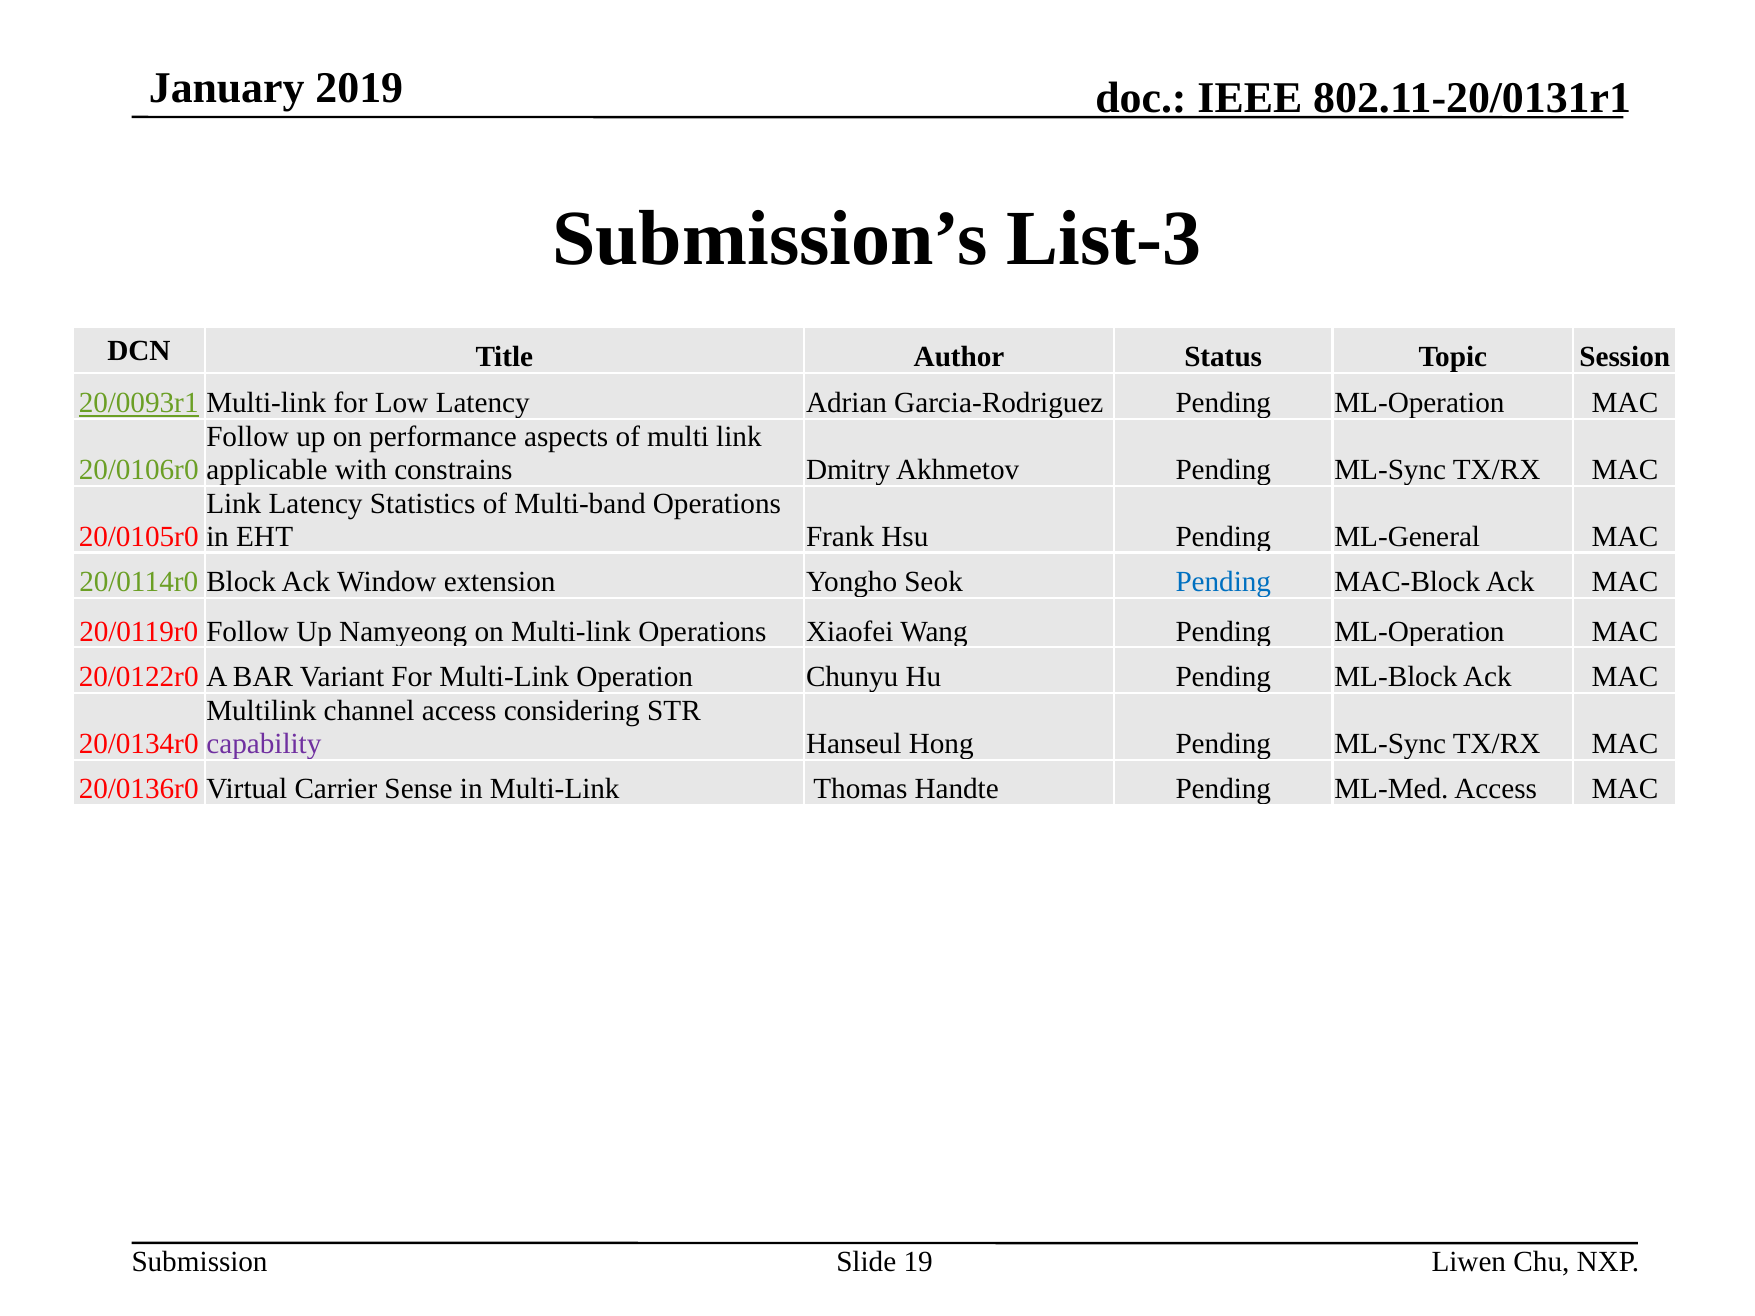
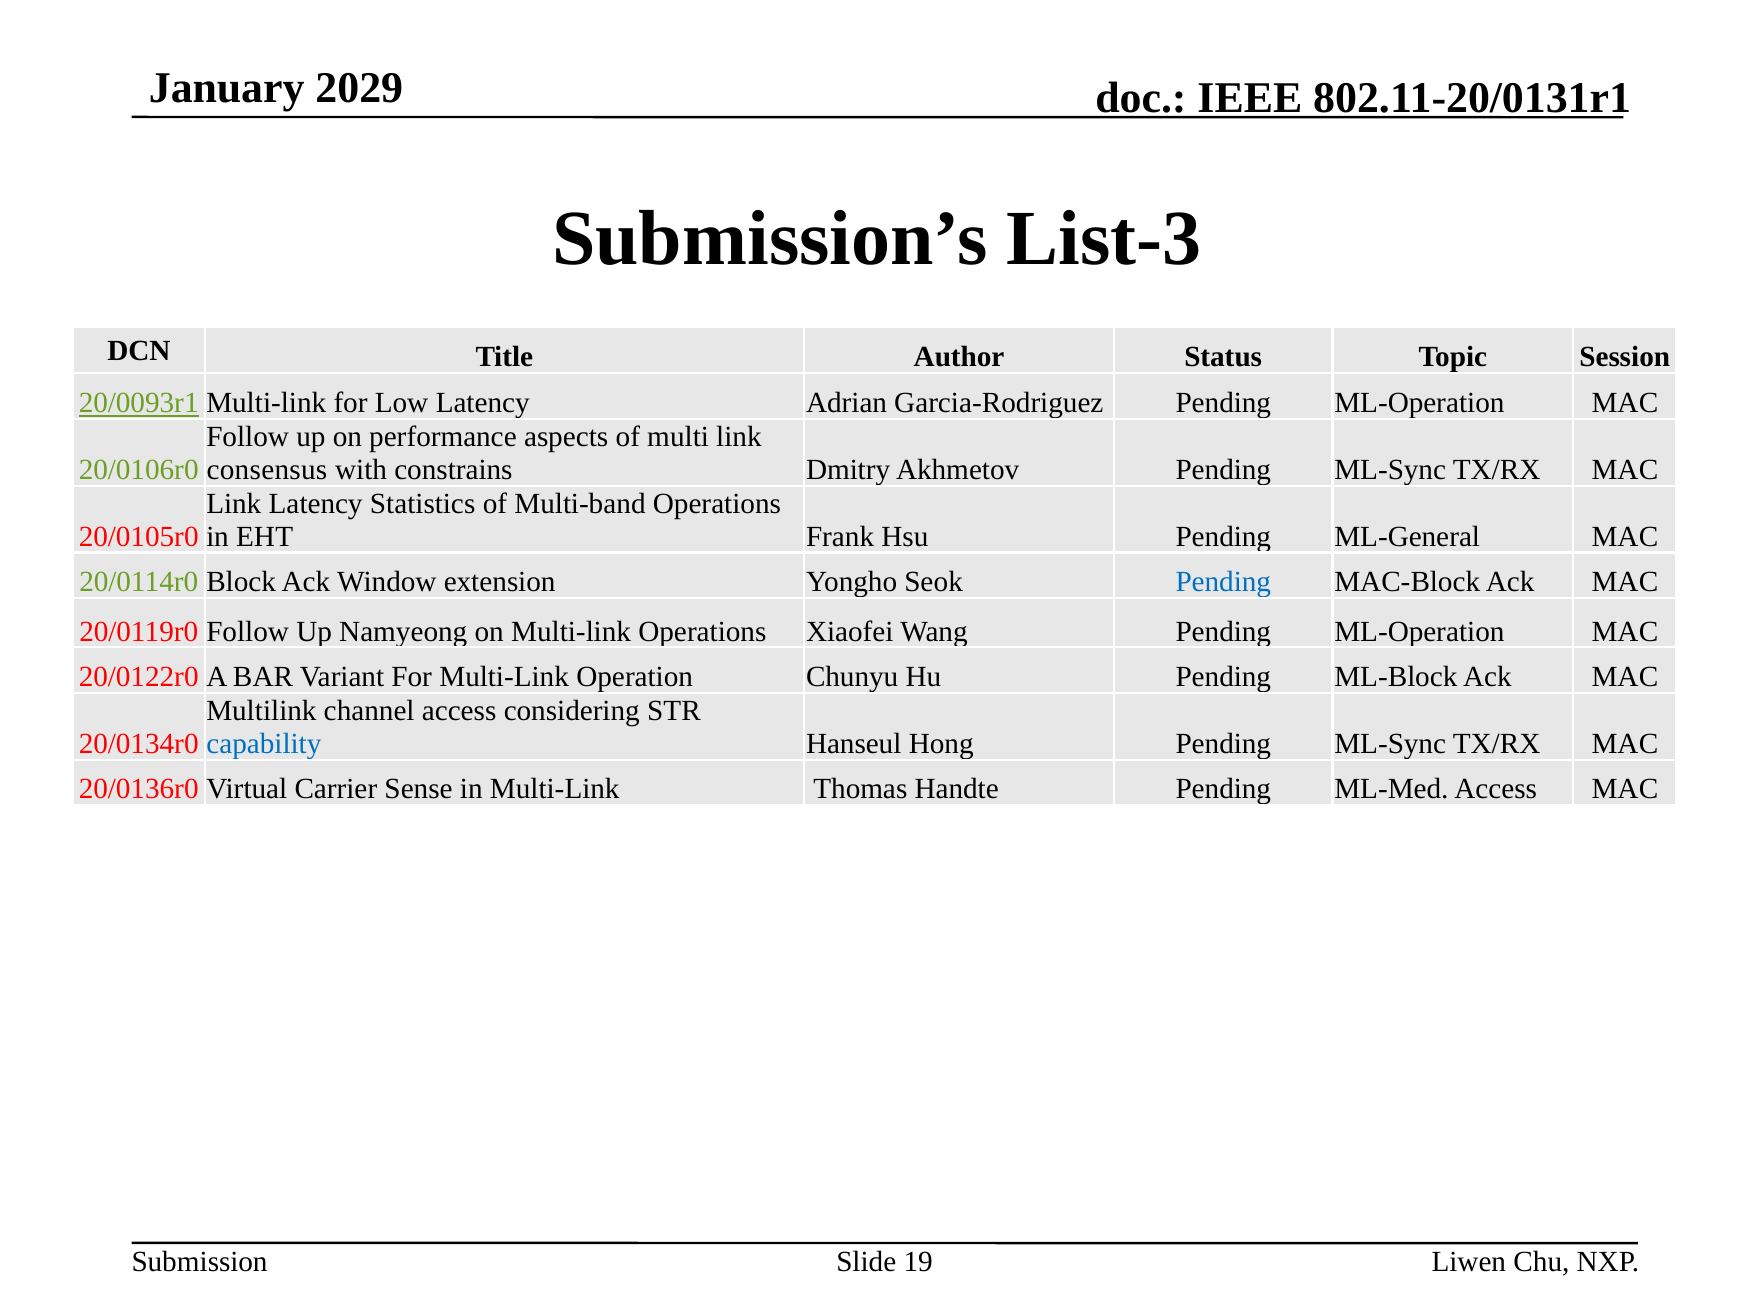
2019: 2019 -> 2029 (359, 88)
applicable: applicable -> consensus (267, 470)
capability colour: purple -> blue (264, 744)
